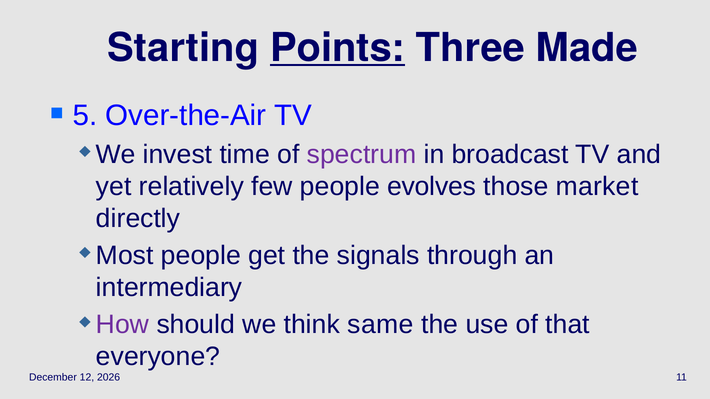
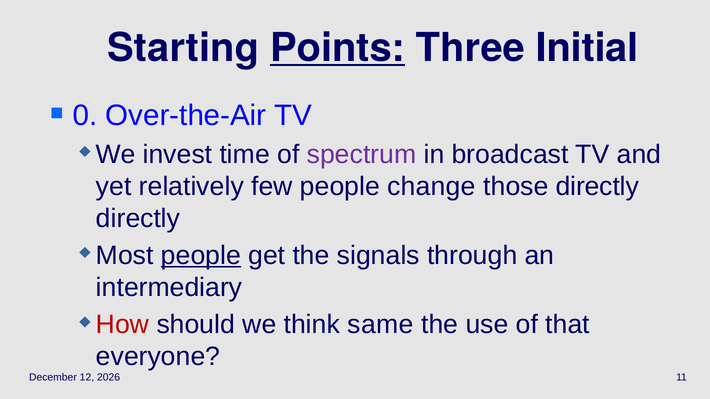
Made: Made -> Initial (587, 48)
5: 5 -> 0 (85, 116)
evolves: evolves -> change (431, 186)
those market: market -> directly (597, 186)
people underline: none -> present (201, 256)
How colour: purple -> red (123, 325)
